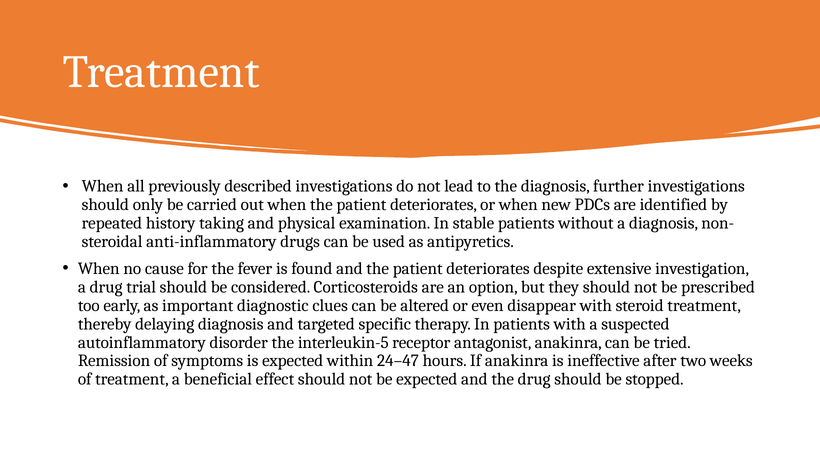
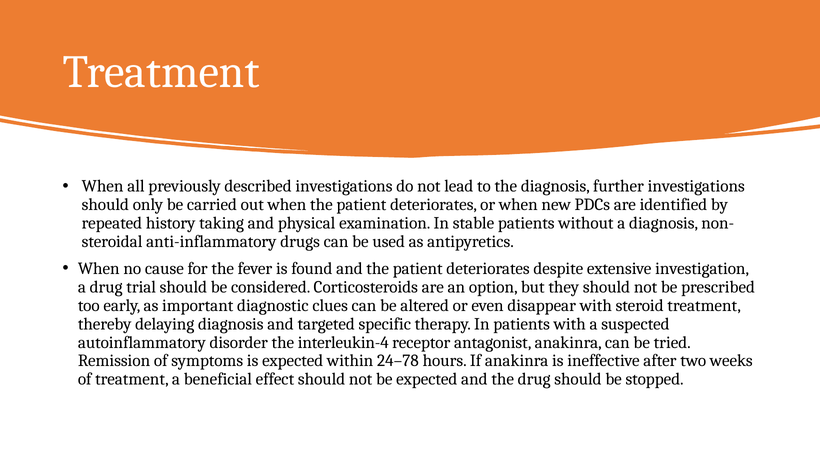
interleukin-5: interleukin-5 -> interleukin-4 (343, 343)
24–47: 24–47 -> 24–78 (398, 361)
